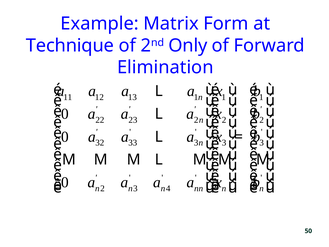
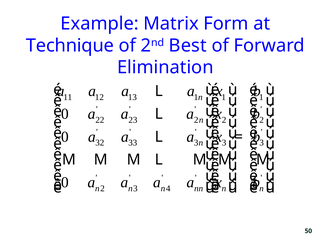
Only: Only -> Best (188, 45)
